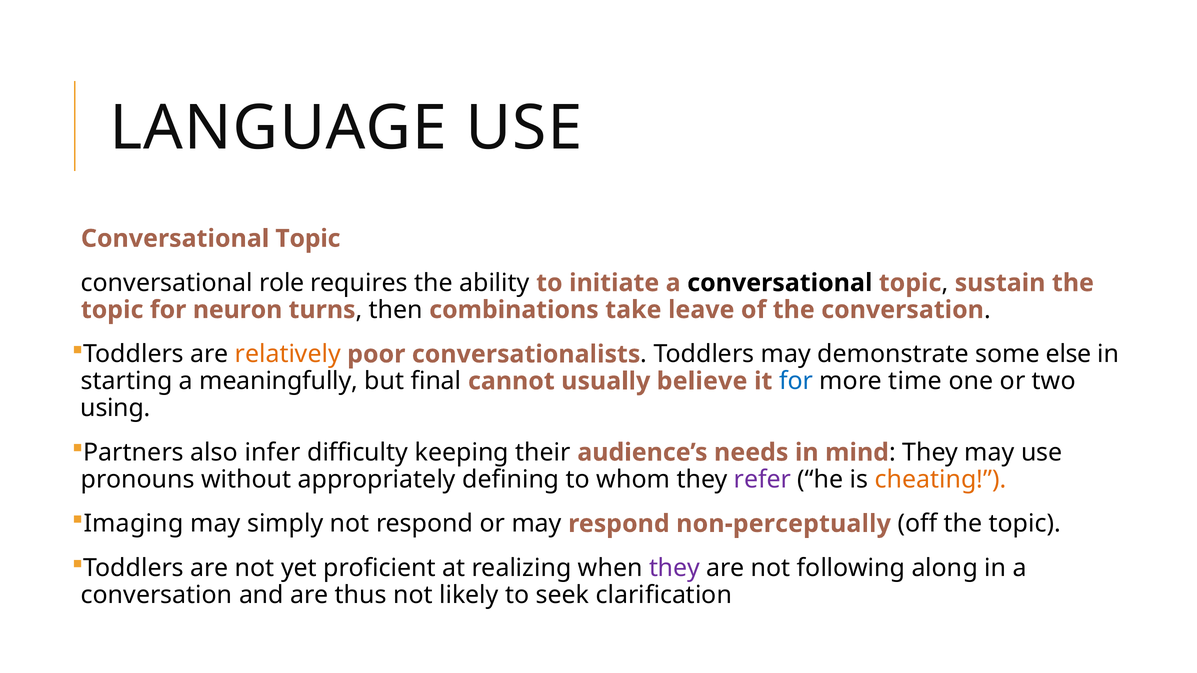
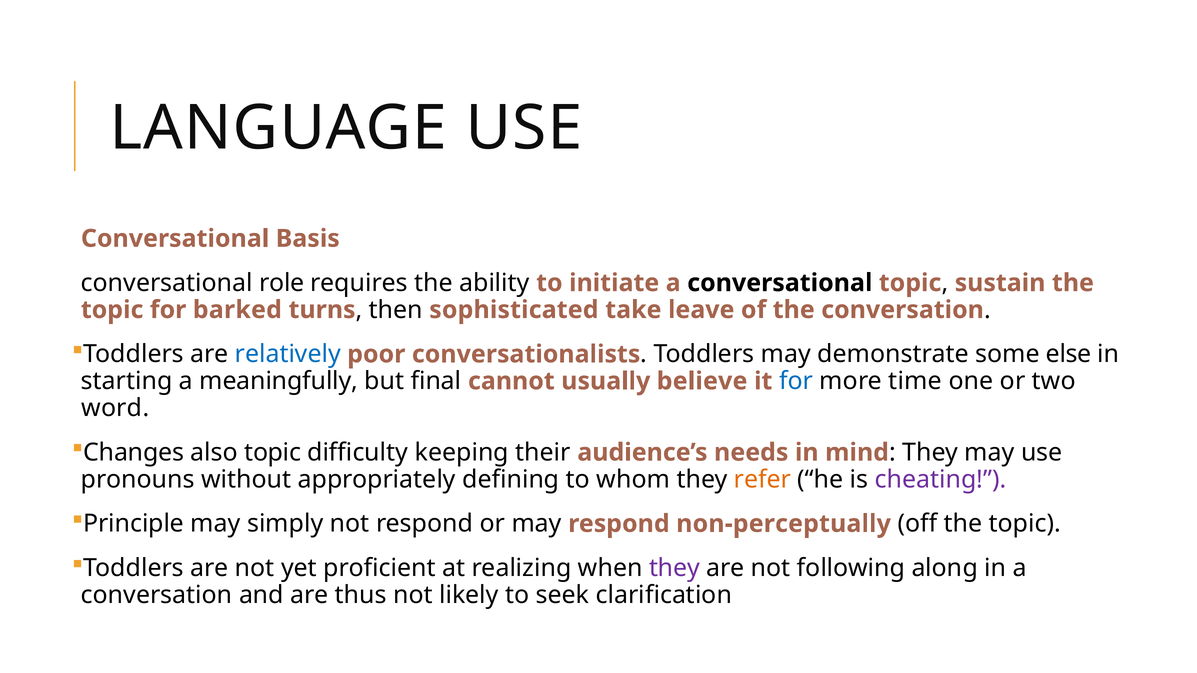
Topic: Topic -> Basis (308, 239)
neuron: neuron -> barked (237, 310)
combinations: combinations -> sophisticated (514, 310)
relatively colour: orange -> blue (288, 354)
using: using -> word (115, 408)
Partners: Partners -> Changes (134, 453)
also infer: infer -> topic (273, 453)
refer colour: purple -> orange (762, 480)
cheating colour: orange -> purple (941, 480)
Imaging: Imaging -> Principle (134, 524)
